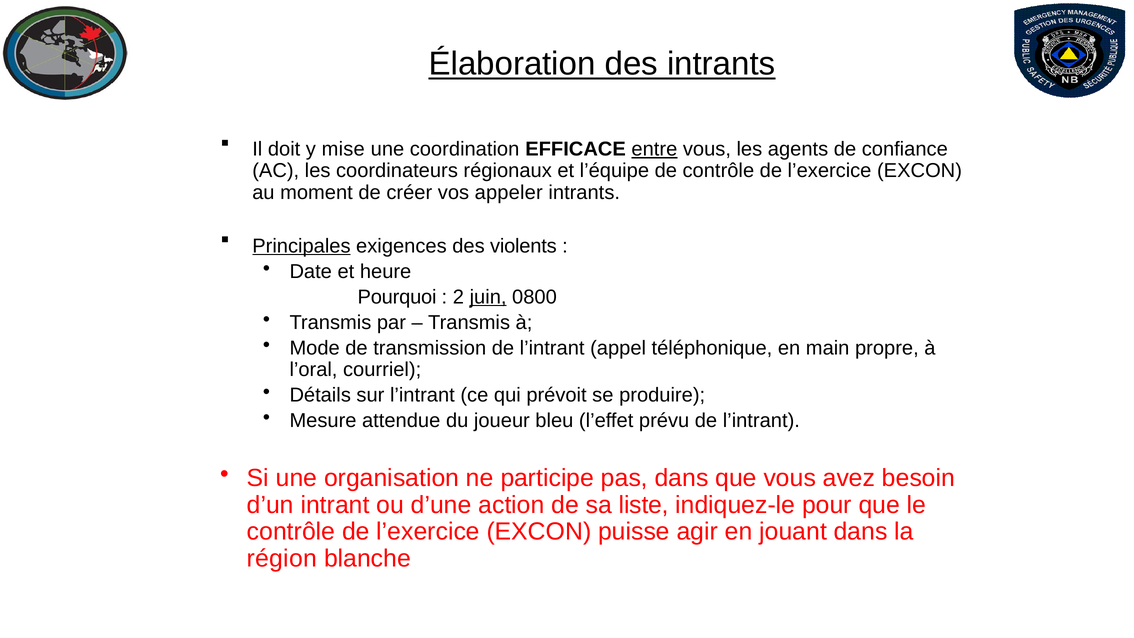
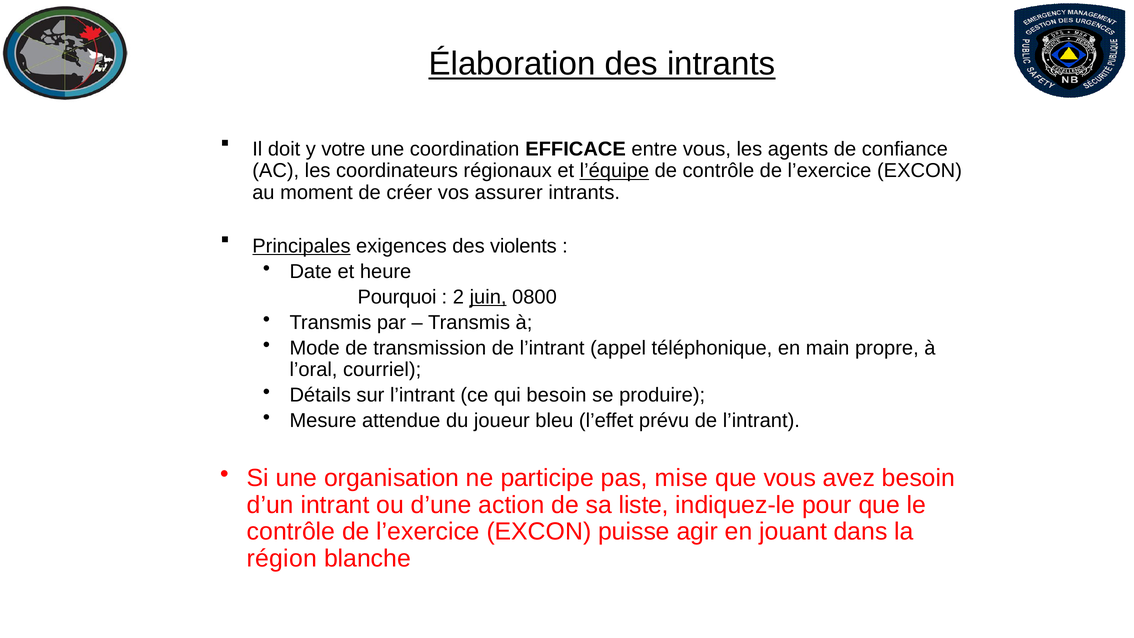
mise: mise -> votre (343, 149)
entre underline: present -> none (654, 149)
l’équipe underline: none -> present (614, 171)
appeler: appeler -> assurer (509, 192)
qui prévoit: prévoit -> besoin (556, 395)
pas dans: dans -> mise (681, 478)
